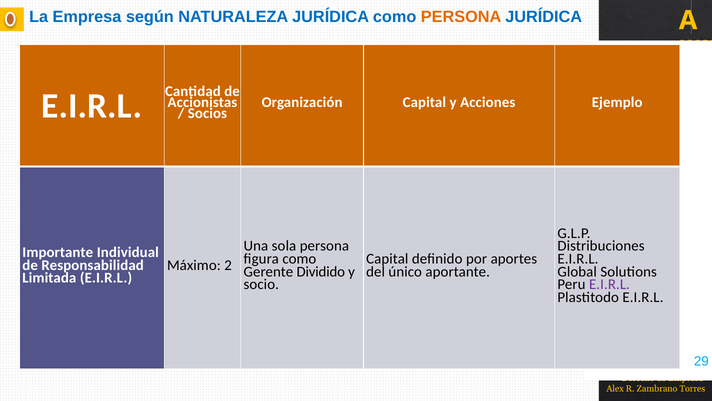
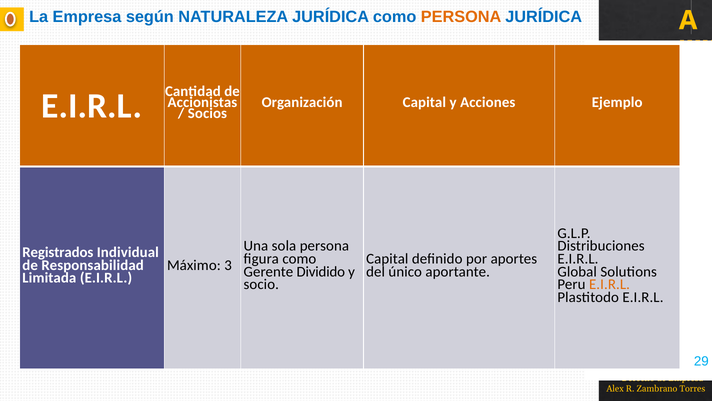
Importante: Importante -> Registrados (58, 252)
2: 2 -> 3 (228, 265)
E.I.R.L colour: purple -> orange (609, 284)
